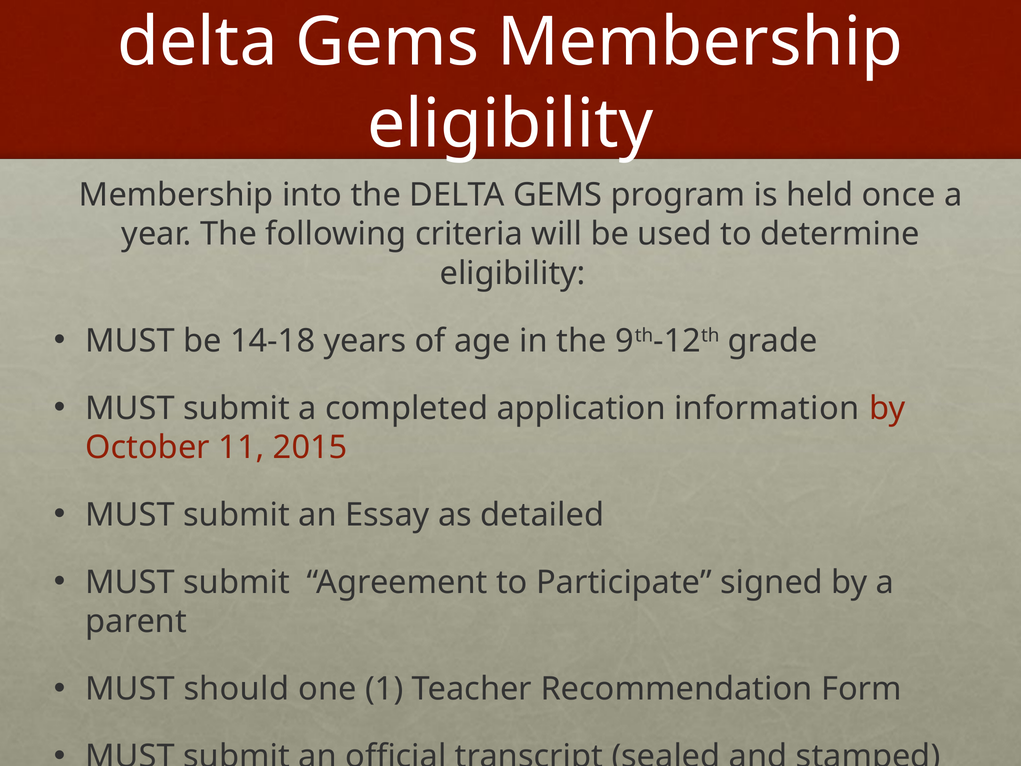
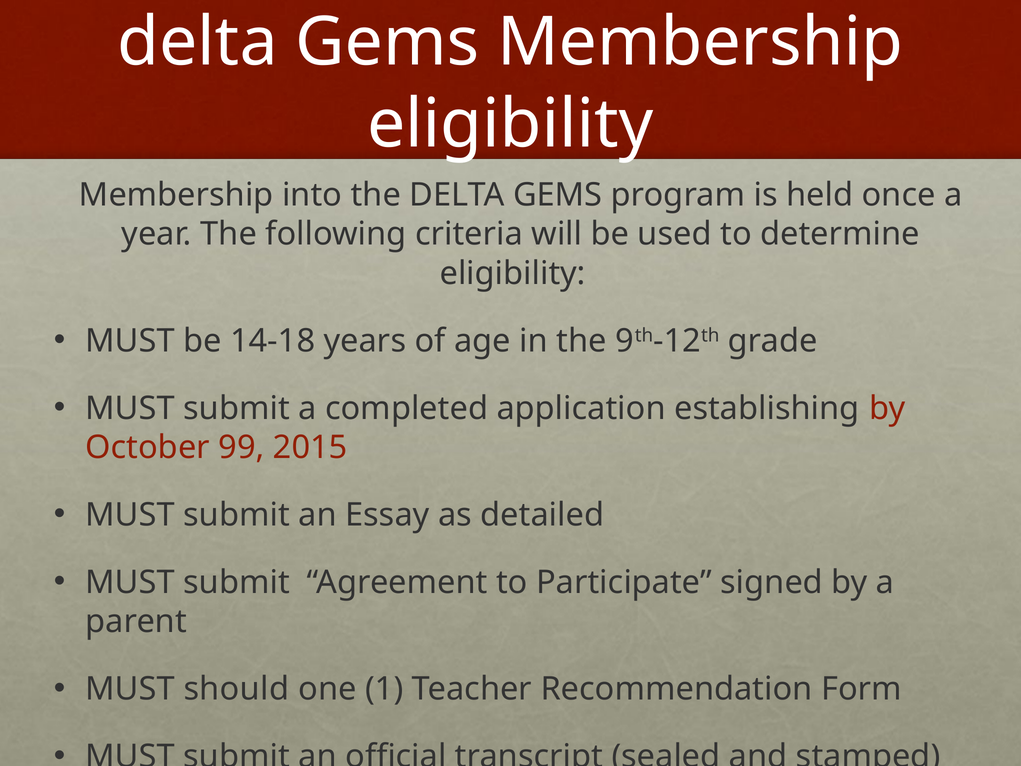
information: information -> establishing (767, 408)
11: 11 -> 99 (241, 447)
